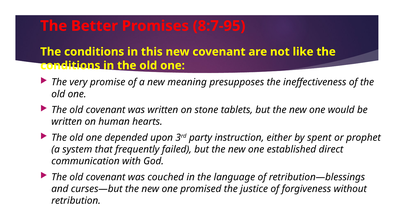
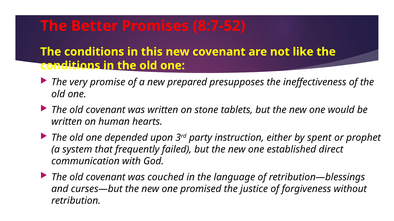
8:7-95: 8:7-95 -> 8:7-52 (219, 26)
meaning: meaning -> prepared (187, 82)
